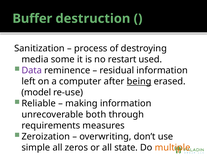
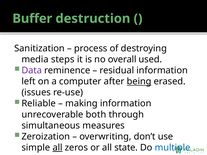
some: some -> steps (63, 59)
restart: restart -> overall (122, 59)
model: model -> issues (36, 93)
requirements: requirements -> simultaneous (51, 126)
all underline: none -> present (57, 148)
multiple colour: orange -> blue (173, 148)
